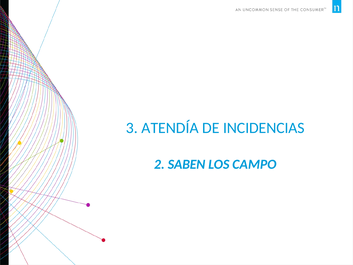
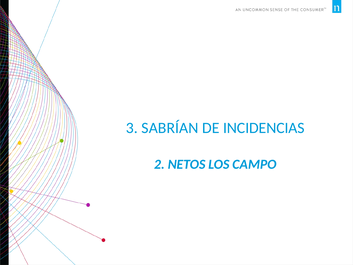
ATENDÍA: ATENDÍA -> SABRÍAN (170, 128)
SABEN: SABEN -> NETOS (187, 164)
